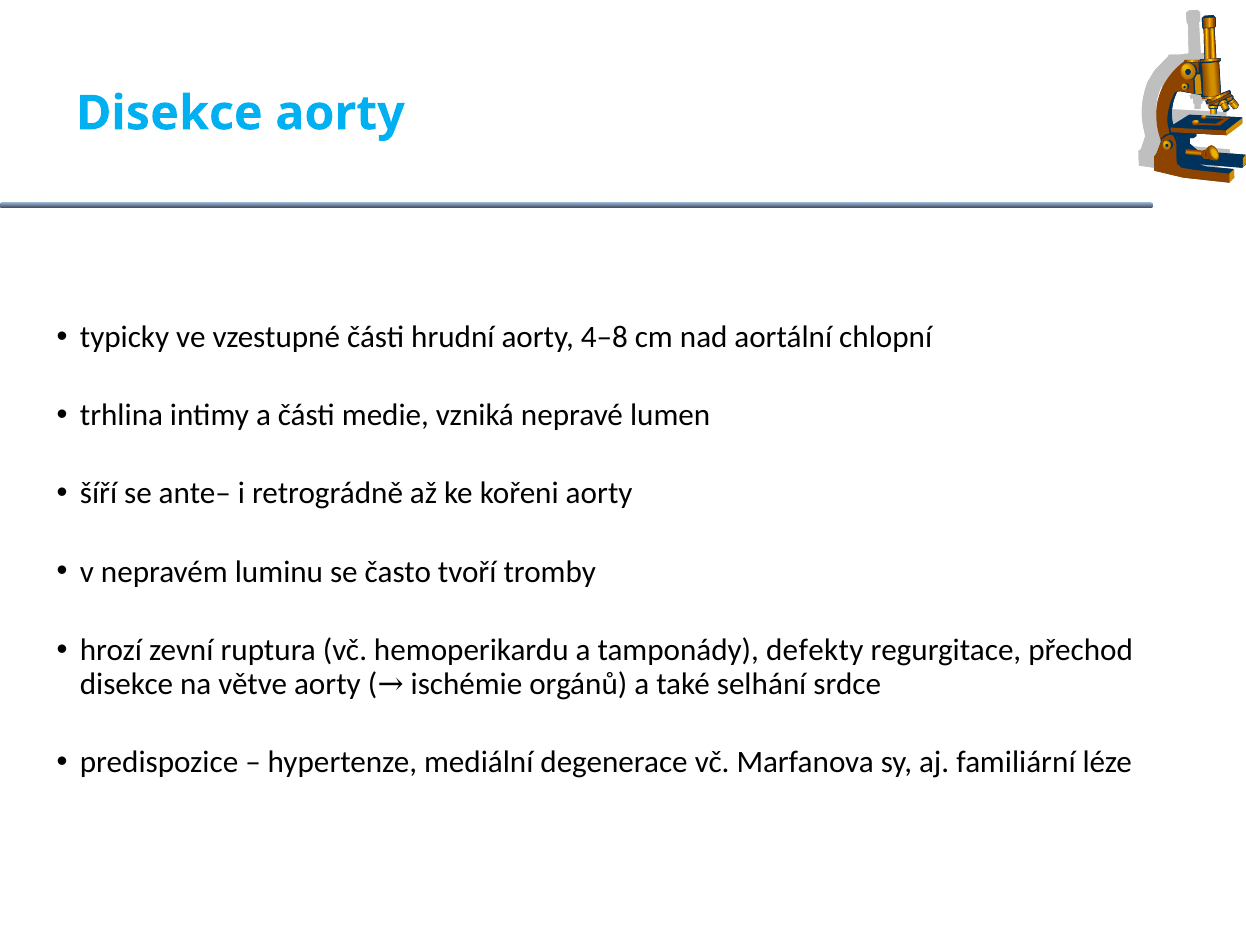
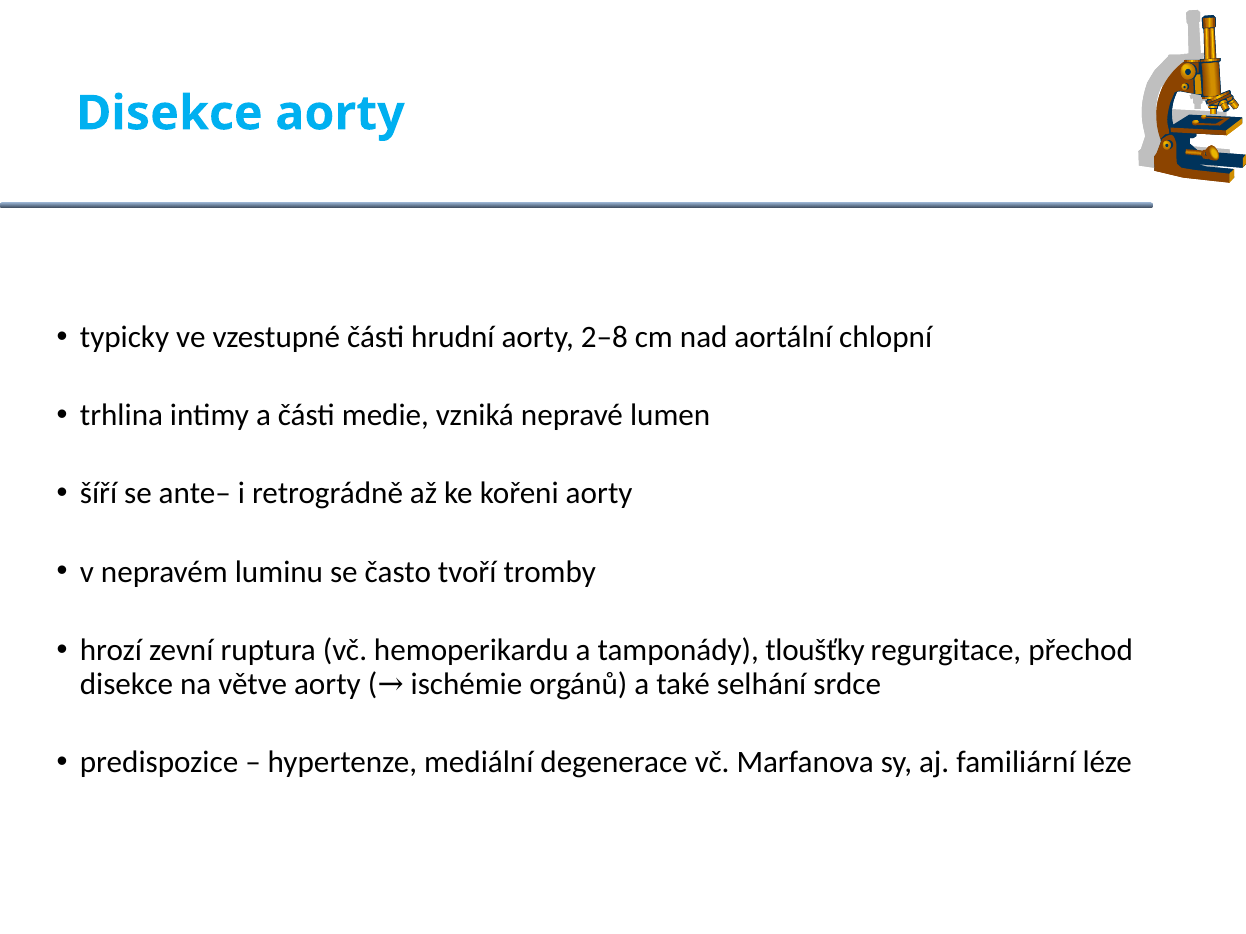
4–8: 4–8 -> 2–8 (604, 337)
defekty: defekty -> tloušťky (815, 650)
